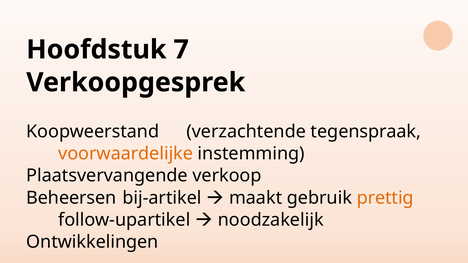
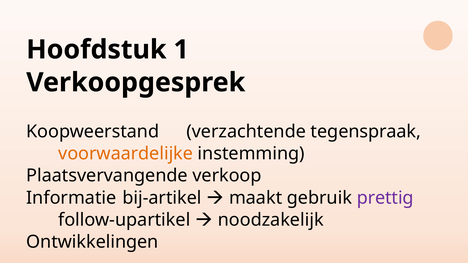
7: 7 -> 1 (181, 50)
Beheersen: Beheersen -> Informatie (71, 198)
prettig colour: orange -> purple (385, 198)
